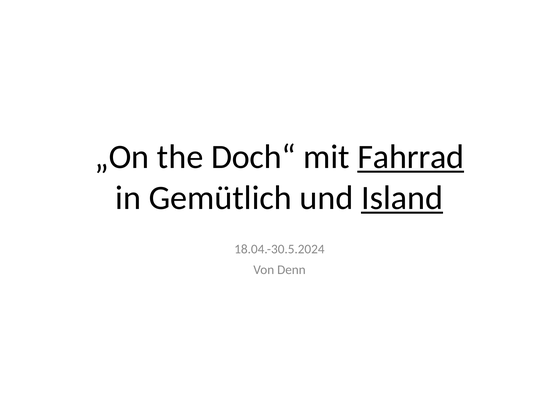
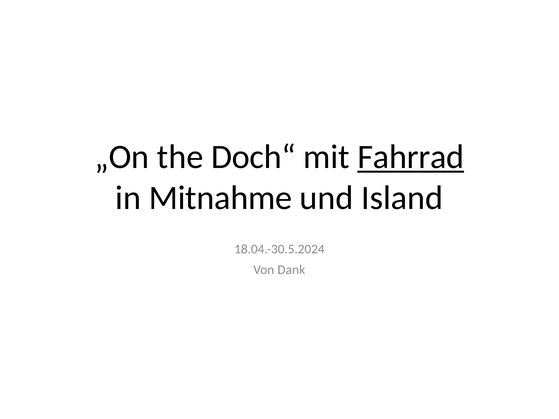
Gemütlich: Gemütlich -> Mitnahme (220, 198)
Island underline: present -> none (402, 198)
Denn: Denn -> Dank (291, 270)
